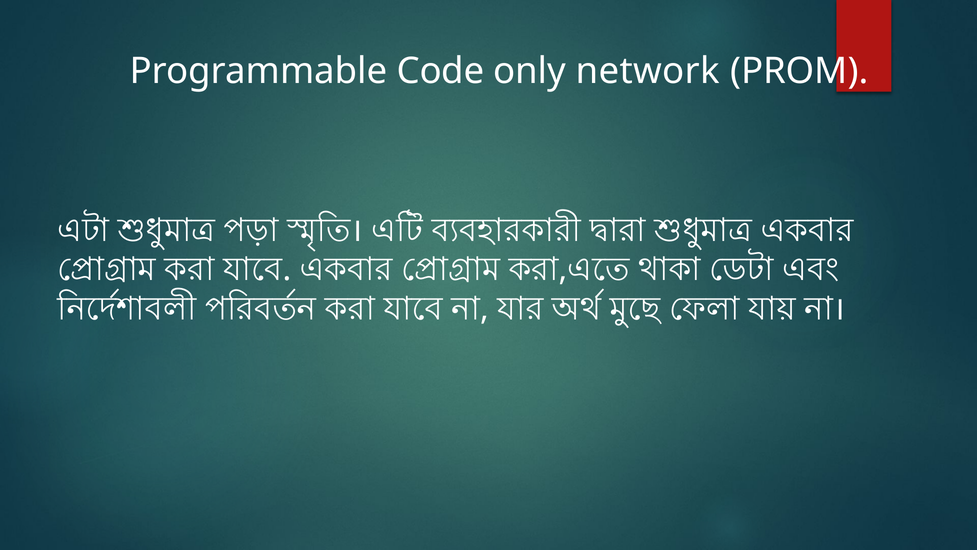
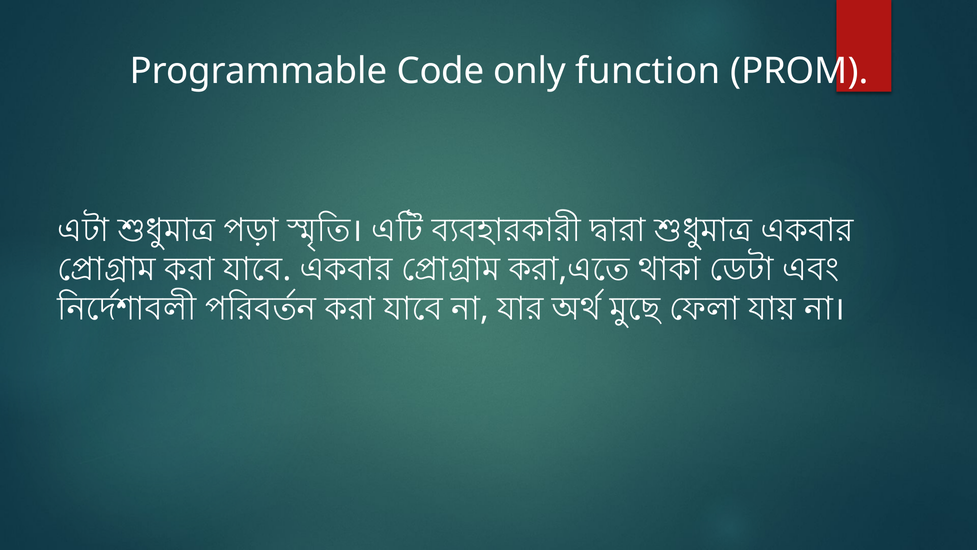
network: network -> function (648, 71)
